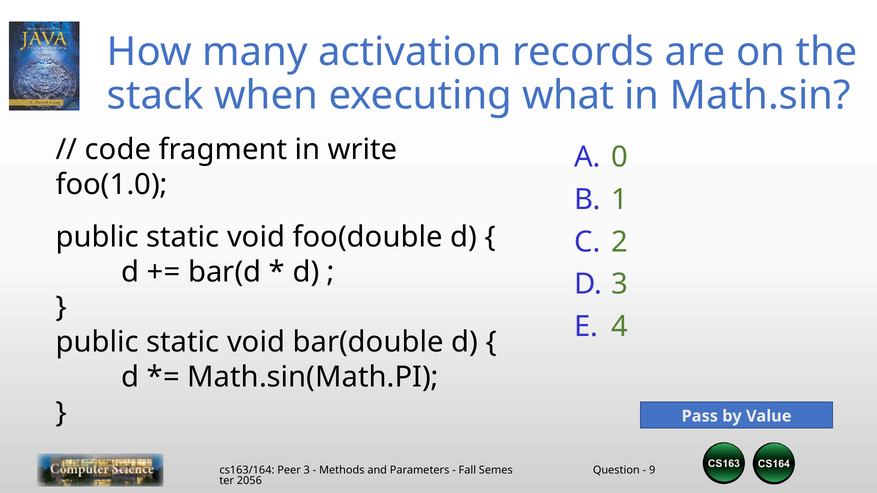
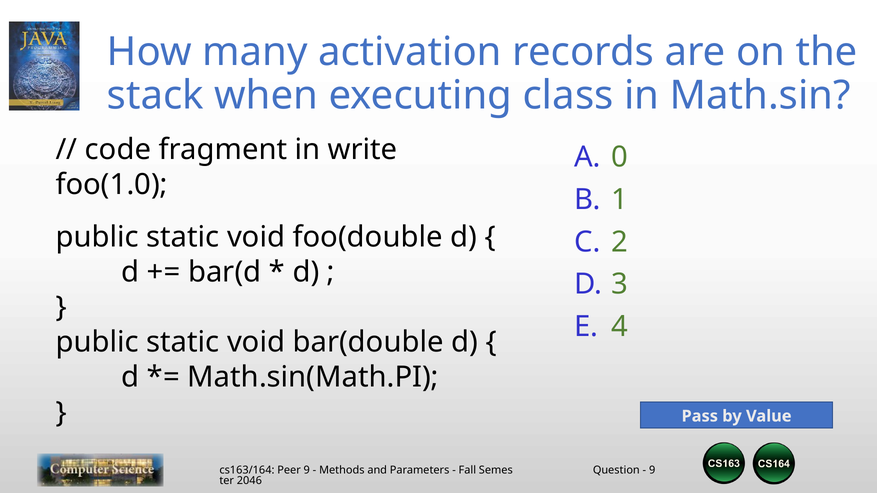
what: what -> class (568, 95)
Peer 3: 3 -> 9 (307, 470)
2056: 2056 -> 2046 (249, 481)
